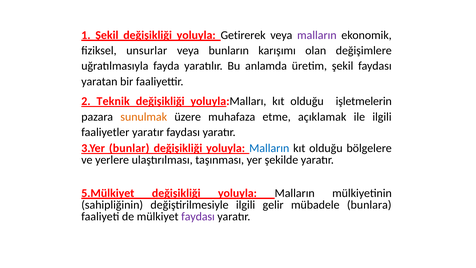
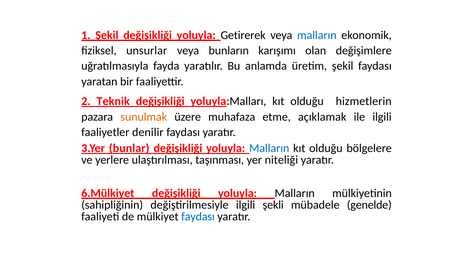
malların colour: purple -> blue (317, 35)
işletmelerin: işletmelerin -> hizmetlerin (364, 101)
faaliyetler yaratır: yaratır -> denilir (148, 132)
şekilde: şekilde -> niteliği (281, 160)
5.Mülkiyet: 5.Mülkiyet -> 6.Mülkiyet (108, 193)
gelir: gelir -> şekli (273, 205)
bunlara: bunlara -> genelde (369, 205)
faydası colour: purple -> blue (198, 216)
